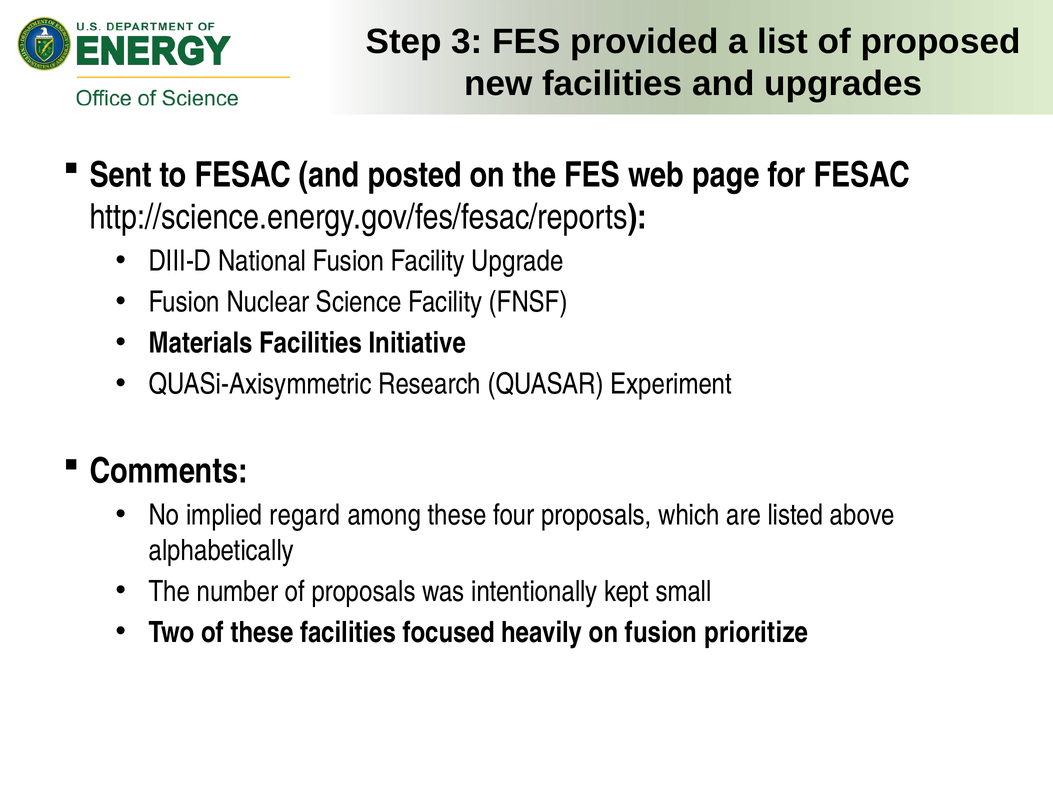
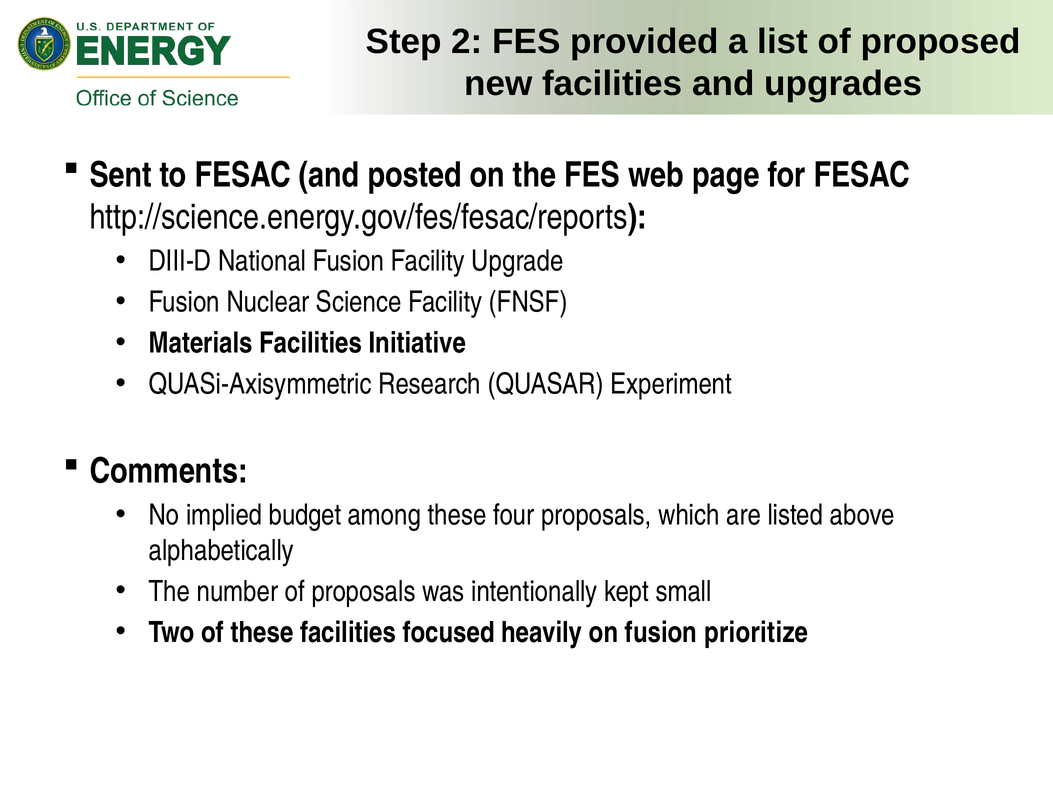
3: 3 -> 2 (467, 42)
regard: regard -> budget (305, 515)
